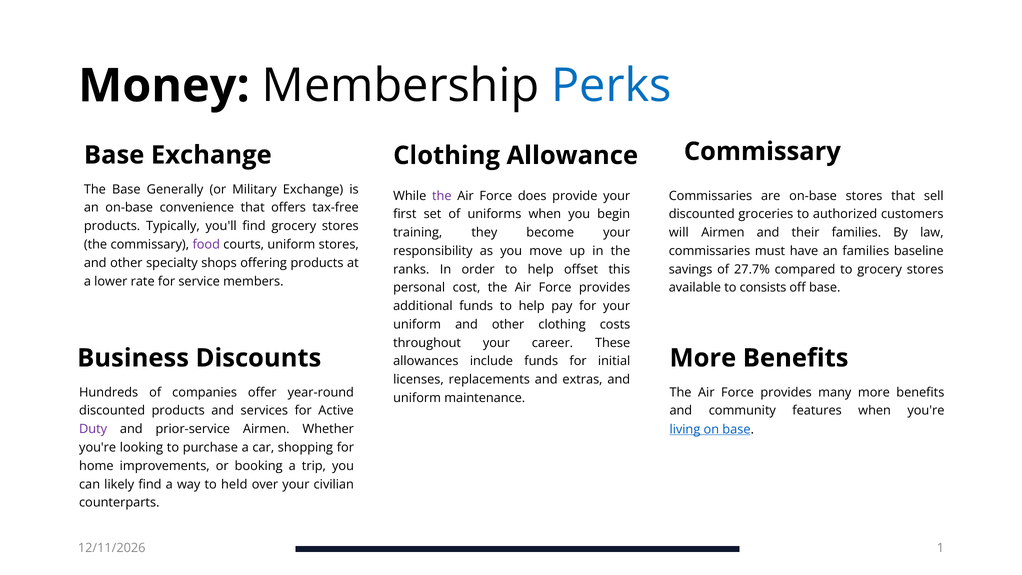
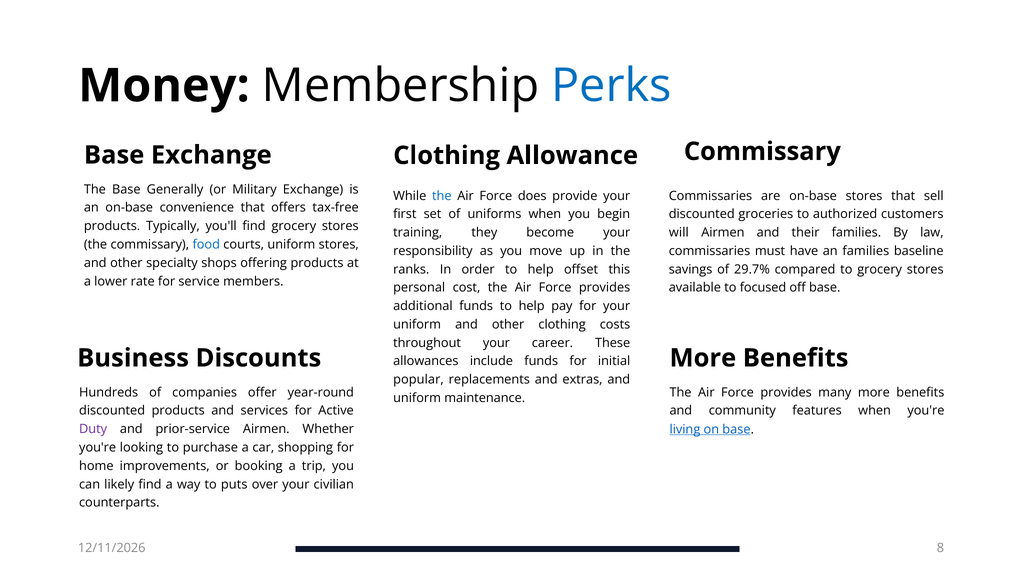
the colour: purple -> blue (442, 196)
food colour: purple -> blue (206, 244)
27.7%: 27.7% -> 29.7% (752, 269)
consists: consists -> focused (763, 288)
licenses: licenses -> popular (418, 380)
held: held -> puts (234, 484)
1: 1 -> 8 (940, 548)
